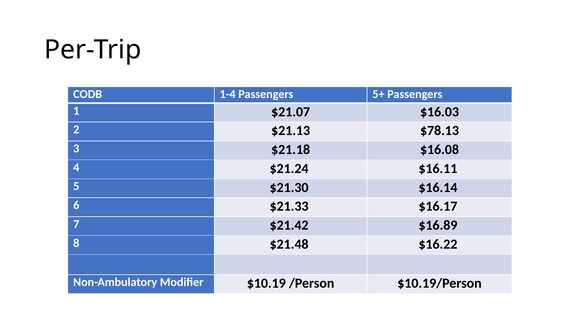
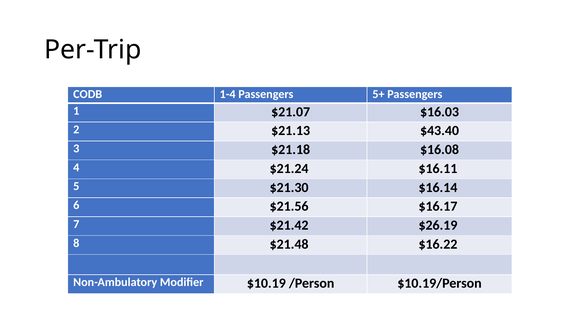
$78.13: $78.13 -> $43.40 (440, 131)
$21.33: $21.33 -> $21.56 (289, 207)
$16.89: $16.89 -> $26.19 (438, 225)
